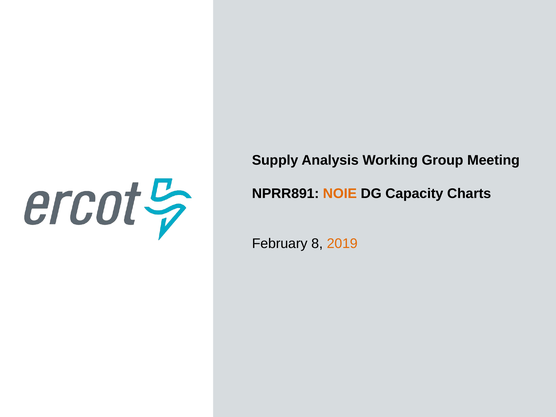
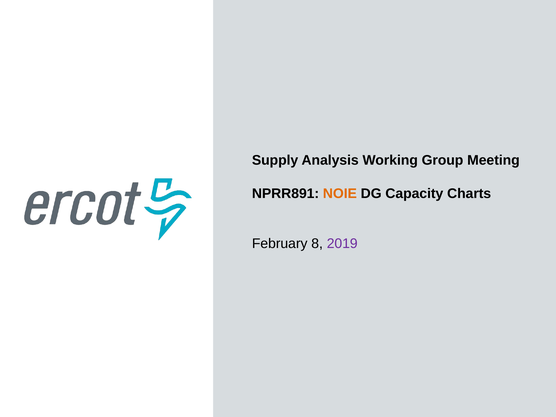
2019 colour: orange -> purple (342, 244)
